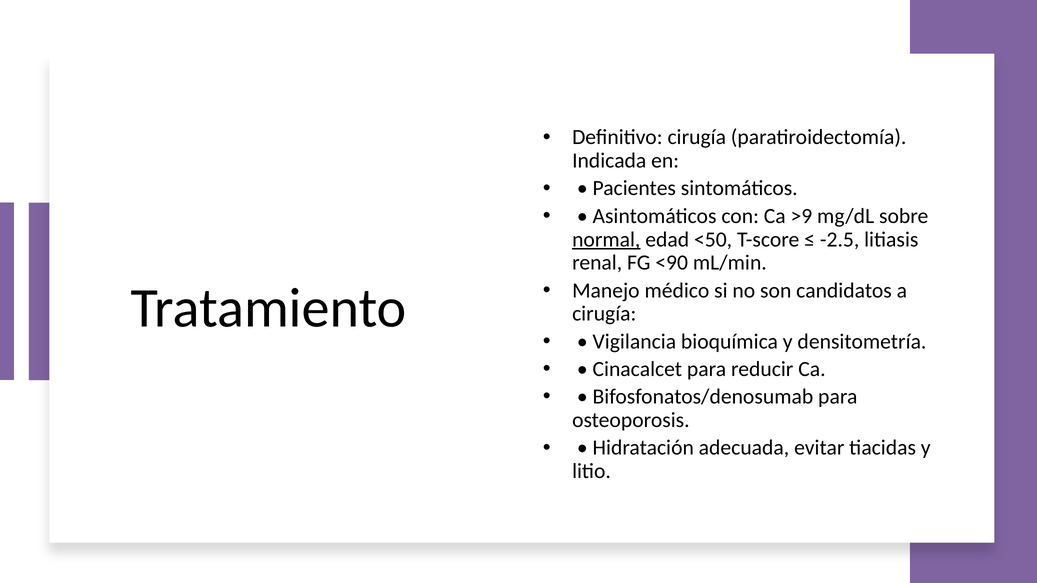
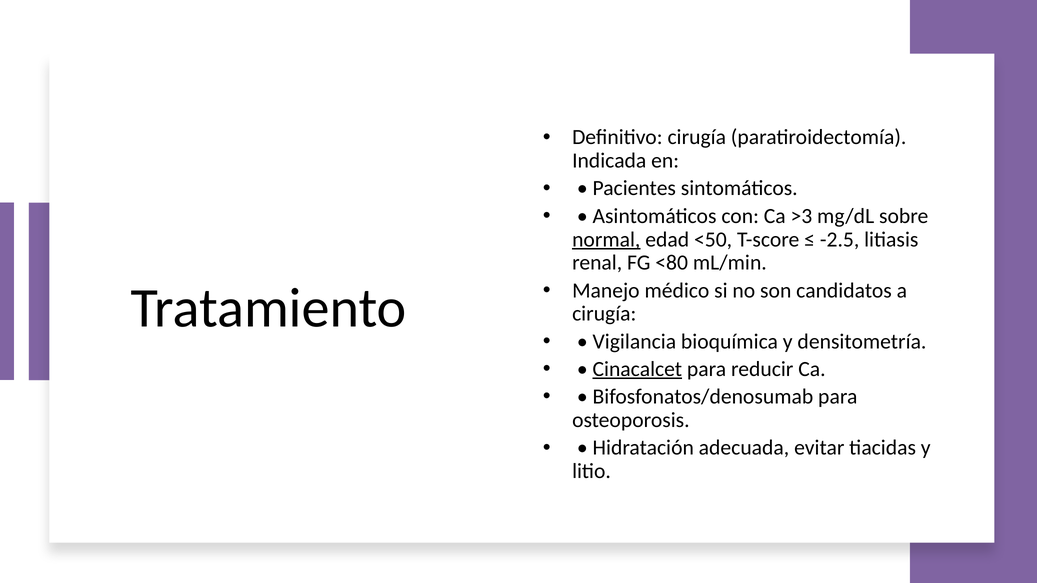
>9: >9 -> >3 (801, 216)
<90: <90 -> <80 (672, 263)
Cinacalcet underline: none -> present (637, 369)
